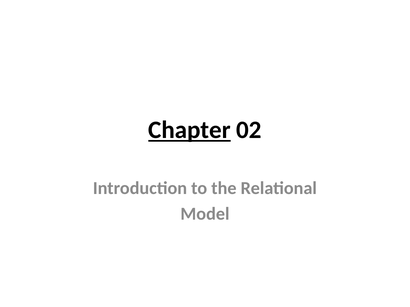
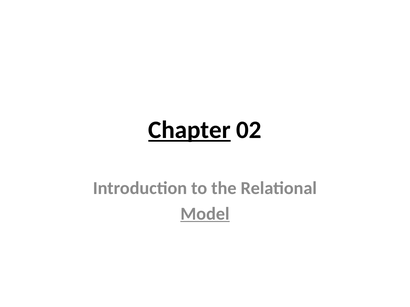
Model underline: none -> present (205, 214)
